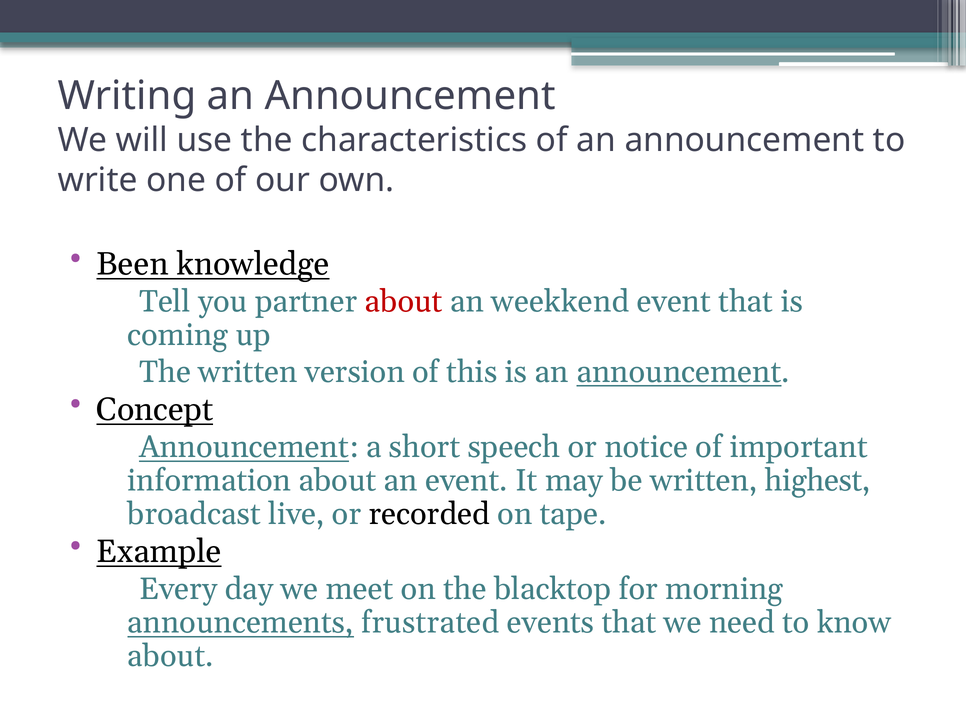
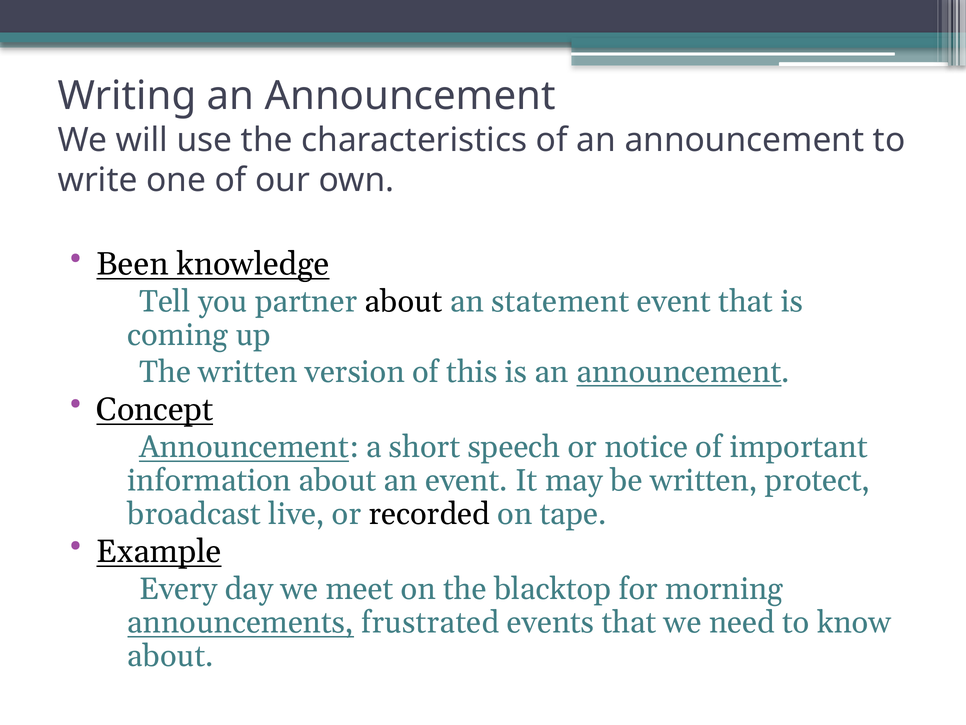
about colour: red -> black (404, 301)
weekkend: weekkend -> statement (560, 301)
highest: highest -> protect (818, 480)
